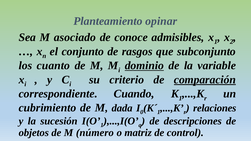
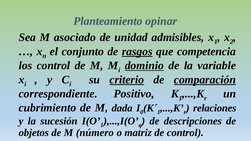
conoce: conoce -> unidad (131, 37)
rasgos underline: none -> present (137, 52)
subconjunto: subconjunto -> competencia (206, 52)
los cuanto: cuanto -> control (53, 66)
criterio underline: none -> present (127, 80)
Cuando: Cuando -> Positivo (134, 94)
